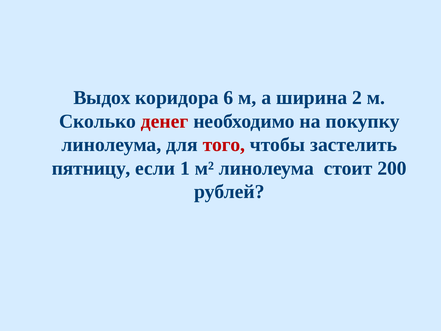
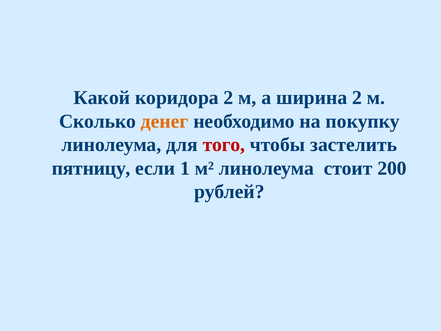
Выдох: Выдох -> Какой (102, 98)
коридора 6: 6 -> 2 (228, 98)
денег colour: red -> orange (165, 121)
